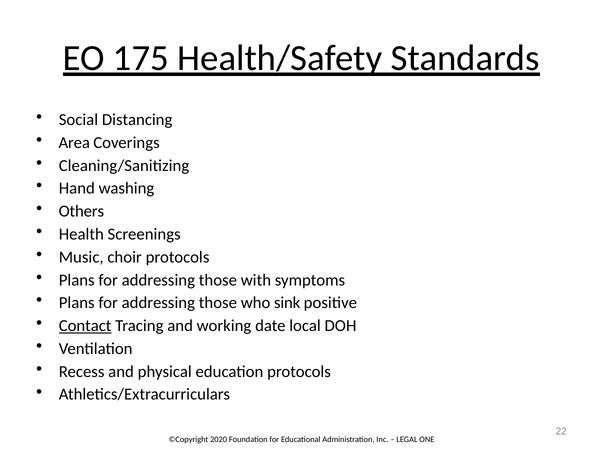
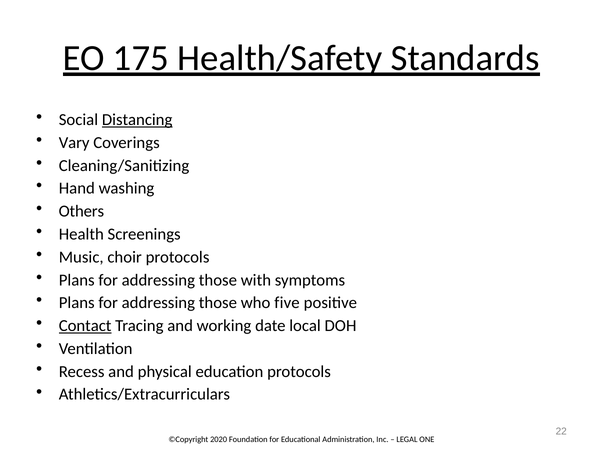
Distancing underline: none -> present (137, 120)
Area: Area -> Vary (74, 143)
sink: sink -> five (287, 303)
